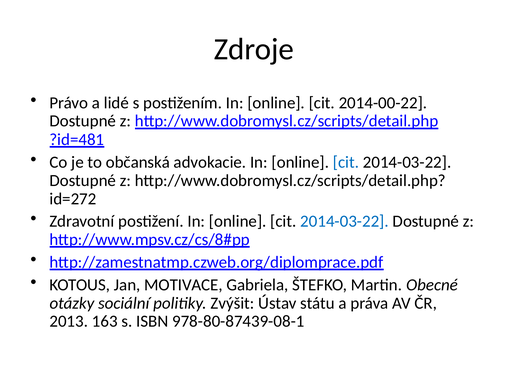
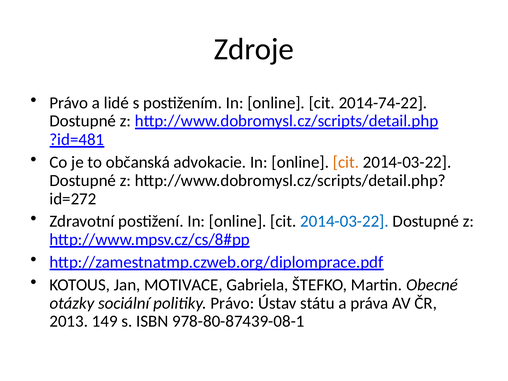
2014-00-22: 2014-00-22 -> 2014-74-22 (383, 103)
cit colour: blue -> orange (346, 162)
politiky Zvýšit: Zvýšit -> Právo (232, 303)
163: 163 -> 149 (105, 321)
